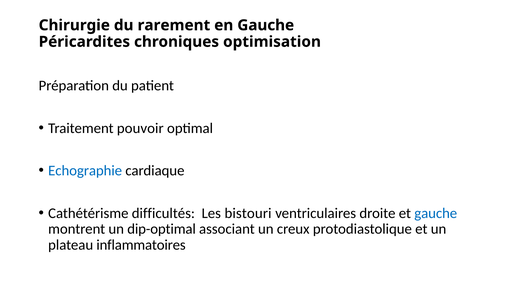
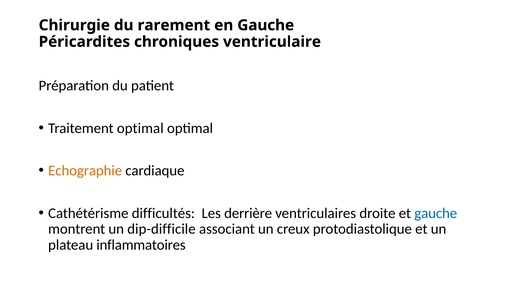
optimisation: optimisation -> ventriculaire (272, 42)
Traitement pouvoir: pouvoir -> optimal (140, 128)
Echographie colour: blue -> orange (85, 171)
bistouri: bistouri -> derrière (248, 213)
dip-optimal: dip-optimal -> dip-difficile (161, 229)
